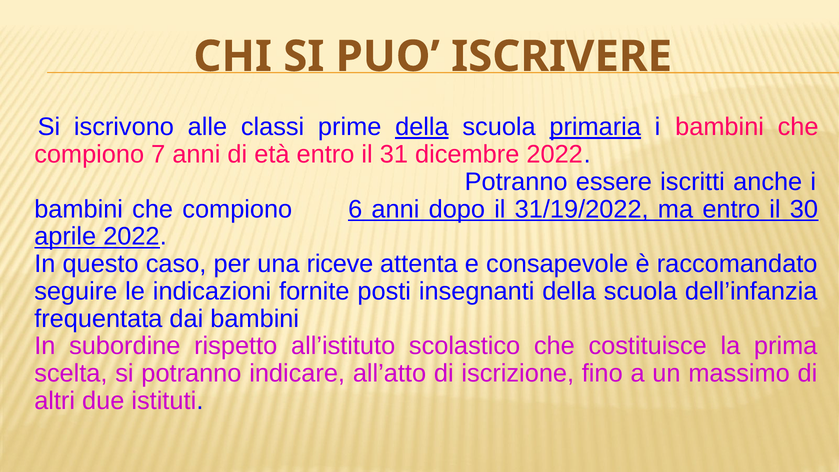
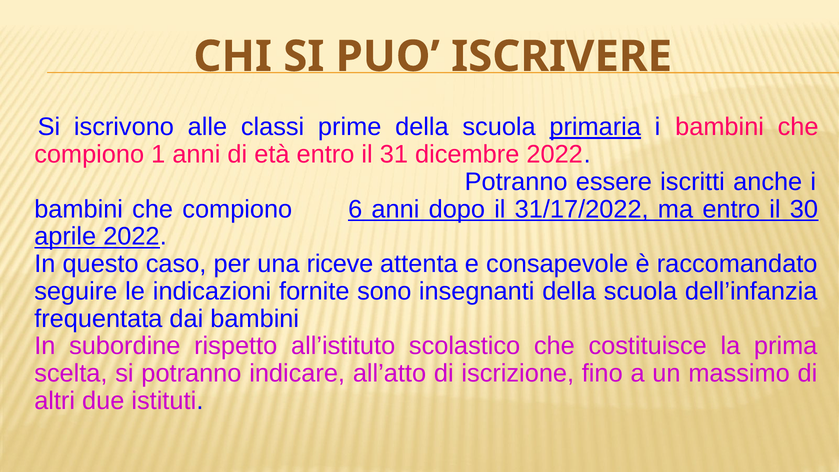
della underline: present -> none (422, 127)
7: 7 -> 1 (158, 154)
31/19/2022: 31/19/2022 -> 31/17/2022 (582, 209)
posti: posti -> sono (384, 291)
